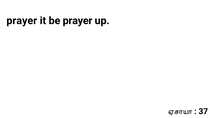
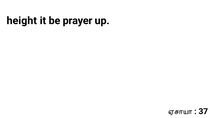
prayer: prayer -> height (22, 21)
